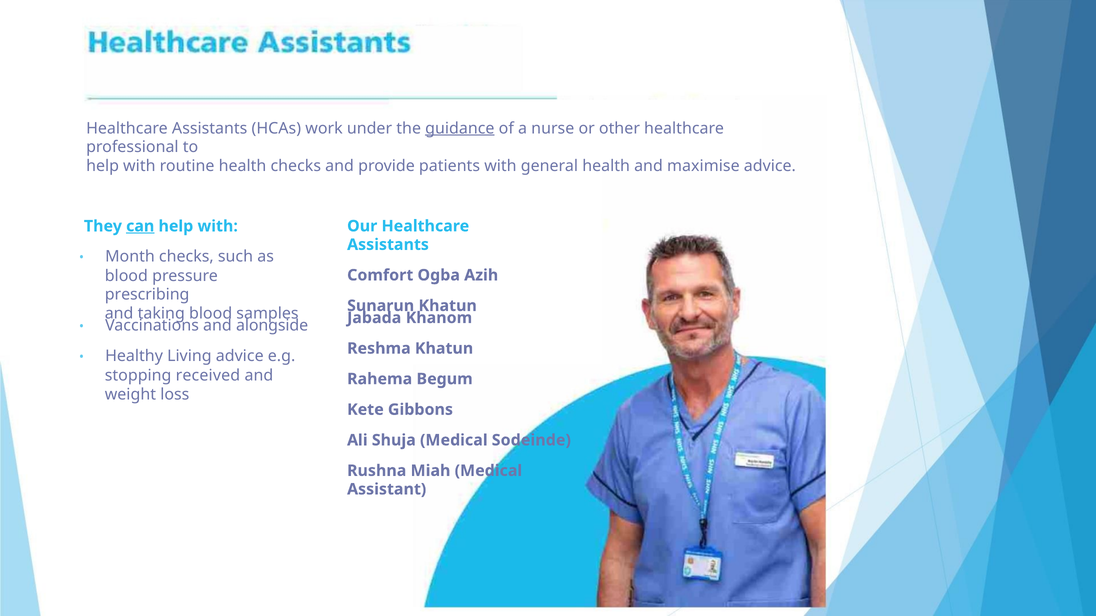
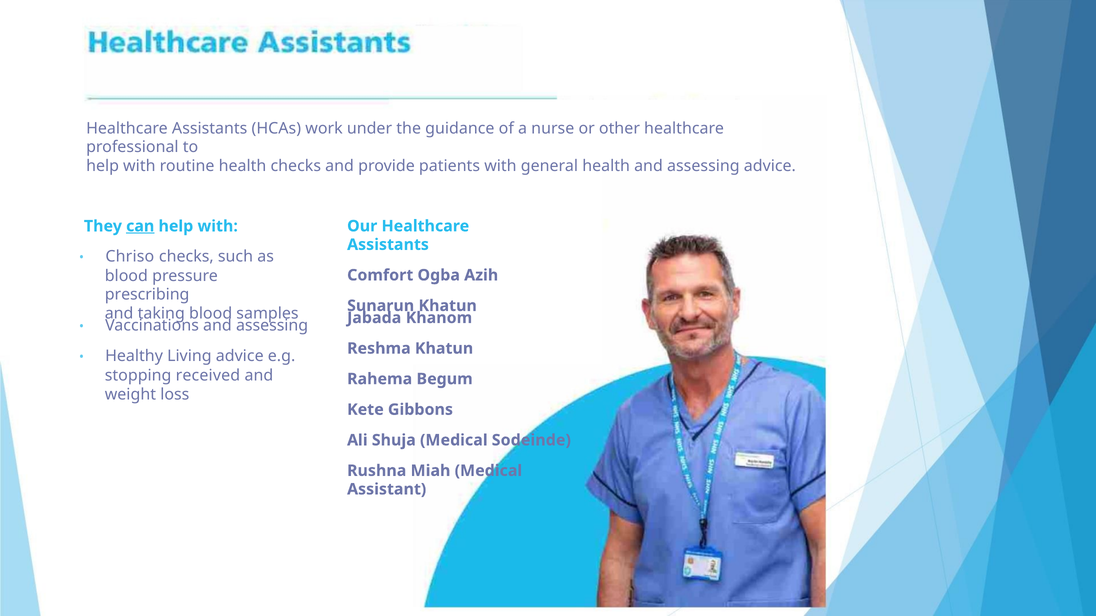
guidance underline: present -> none (460, 128)
health and maximise: maximise -> assessing (703, 166)
Month: Month -> Chriso (130, 257)
Vaccinations and alongside: alongside -> assessing (272, 326)
